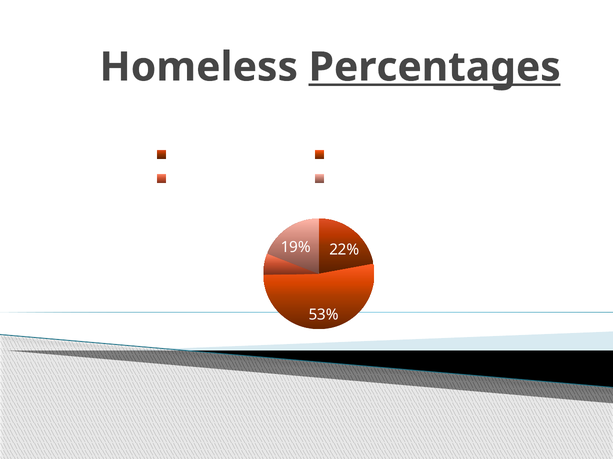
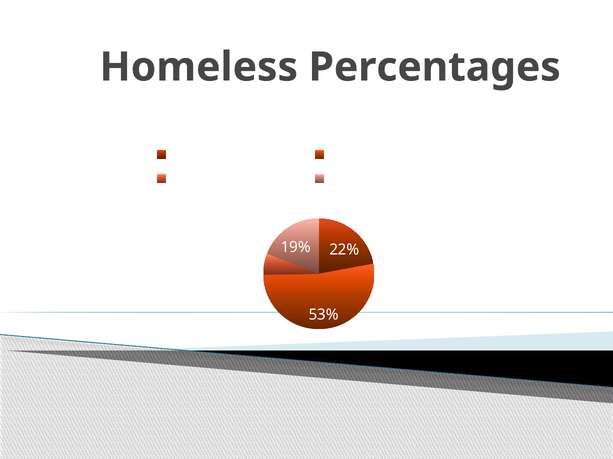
Percentages underline: present -> none (435, 67)
